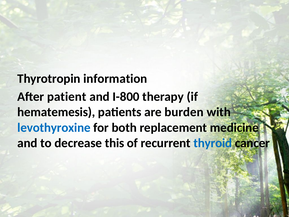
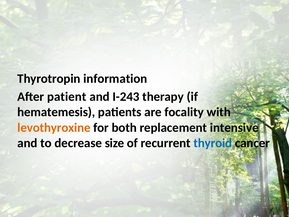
I-800: I-800 -> I-243 (126, 97)
burden: burden -> focality (184, 112)
levothyroxine colour: blue -> orange (54, 127)
medicine: medicine -> intensive (234, 127)
this: this -> size (115, 143)
